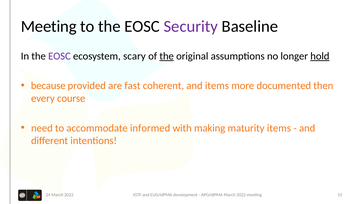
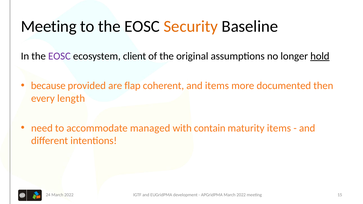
Security colour: purple -> orange (191, 26)
scary: scary -> client (135, 56)
the underline: present -> none (167, 56)
fast: fast -> flap (132, 86)
course: course -> length (71, 98)
informed: informed -> managed (150, 128)
making: making -> contain (210, 128)
